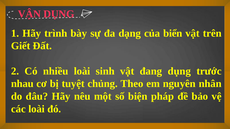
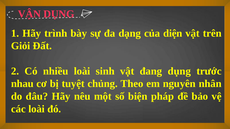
biển: biển -> diện (173, 33)
Giết: Giết -> Giỏi (21, 46)
